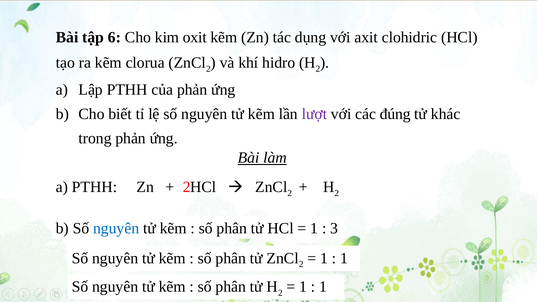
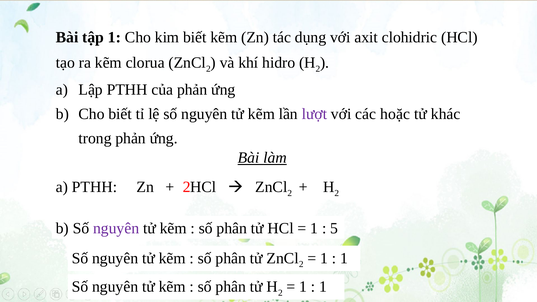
tập 6: 6 -> 1 (114, 37)
kim oxit: oxit -> biết (195, 37)
đúng: đúng -> hoặc (395, 114)
nguyên colour: blue -> purple (116, 228)
3: 3 -> 5 (334, 228)
